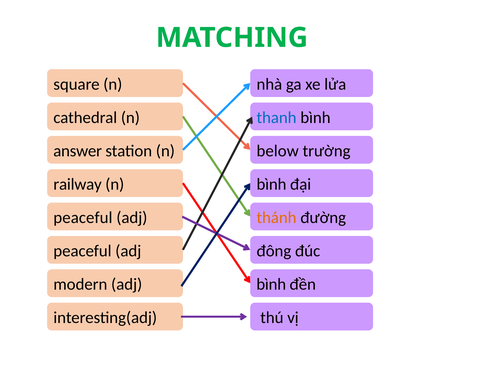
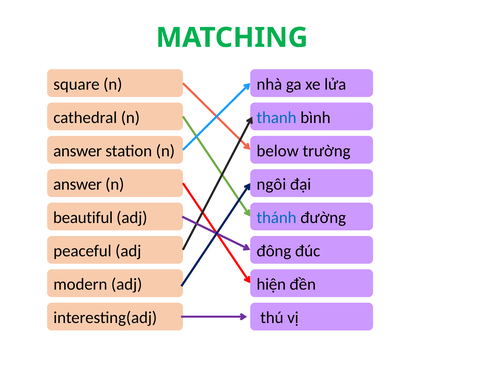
railway: railway -> answer (78, 184)
bình: bình -> ngôi (271, 184)
peaceful: peaceful -> beautiful (83, 218)
thánh colour: orange -> blue (277, 218)
bình: bình -> hiện (271, 285)
